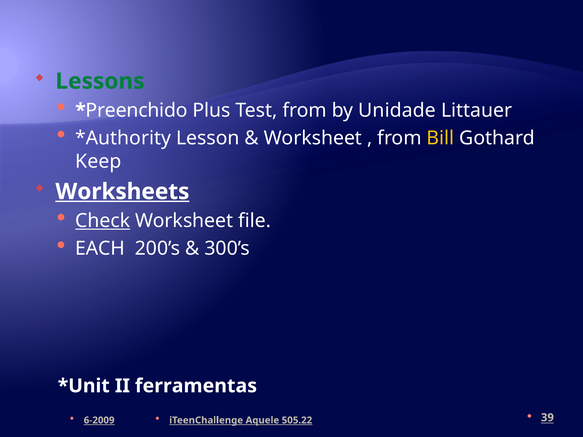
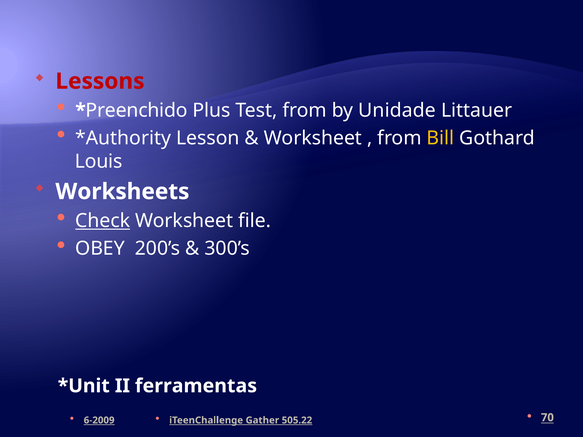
Lessons colour: green -> red (100, 81)
Keep: Keep -> Louis (99, 161)
Worksheets underline: present -> none (122, 192)
EACH: EACH -> OBEY (100, 248)
39: 39 -> 70 (547, 418)
Aquele: Aquele -> Gather (262, 421)
